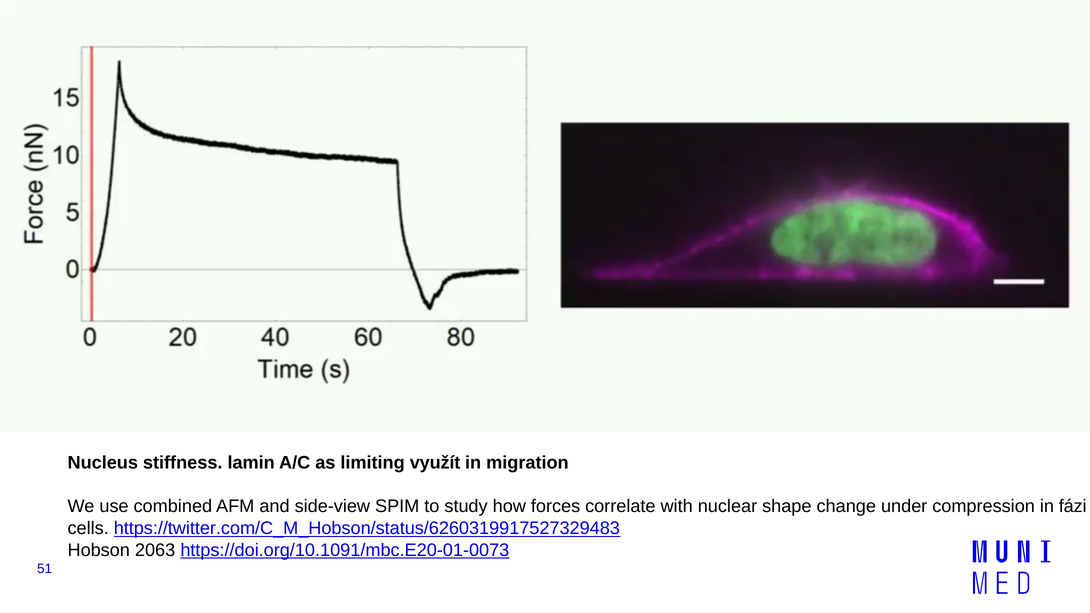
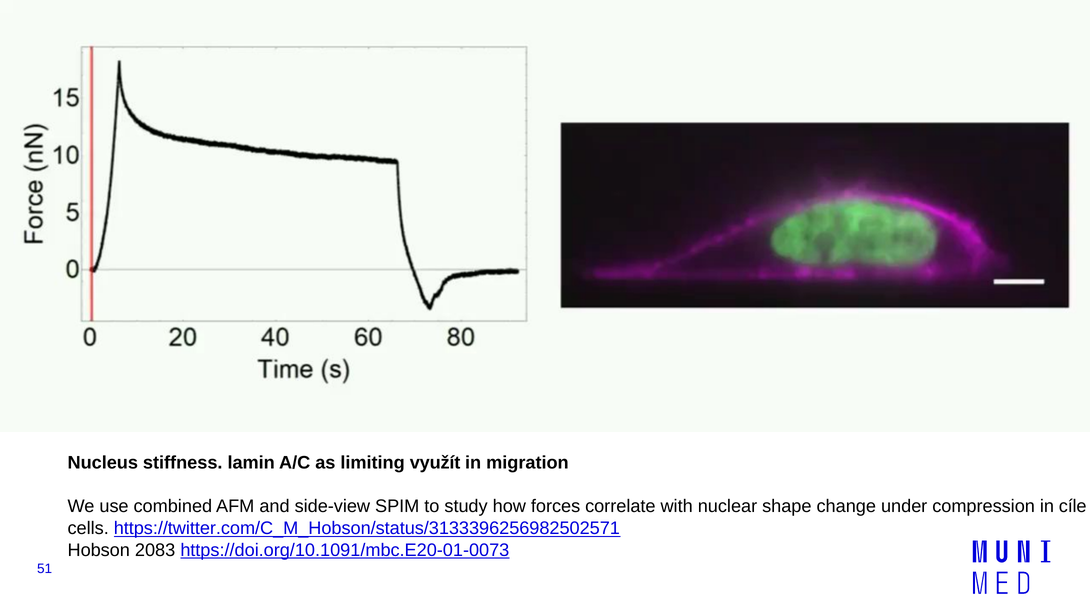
fázi: fázi -> cíle (1073, 507)
https://twitter.com/C_M_Hobson/status/6260319917527329483: https://twitter.com/C_M_Hobson/status/6260319917527329483 -> https://twitter.com/C_M_Hobson/status/3133396256982502571 (367, 528)
2063: 2063 -> 2083 (155, 550)
